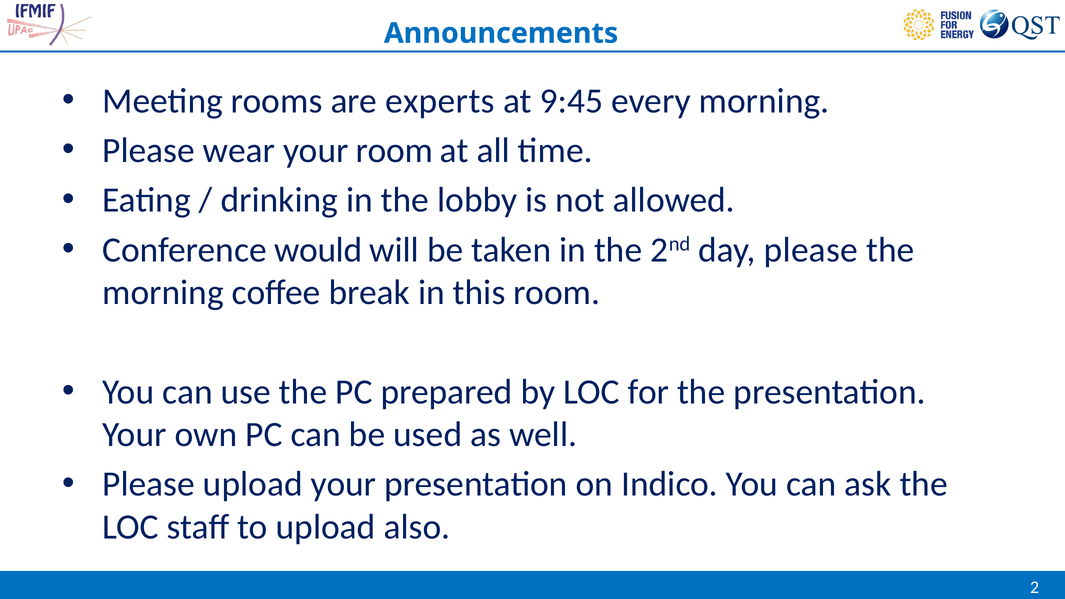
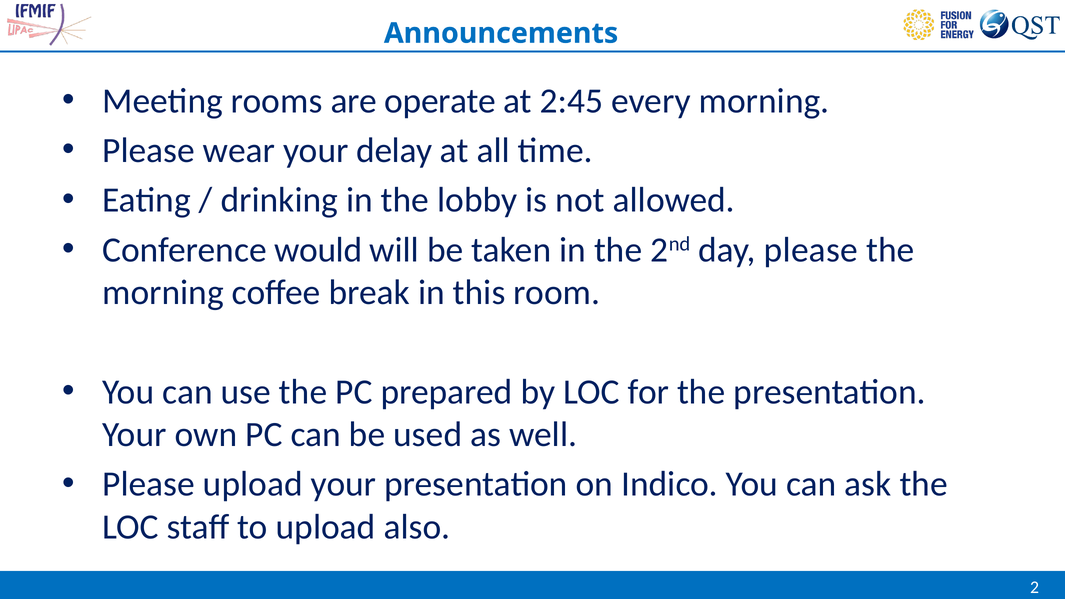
experts: experts -> operate (440, 101)
9:45: 9:45 -> 2:45 (571, 101)
your room: room -> delay (394, 151)
